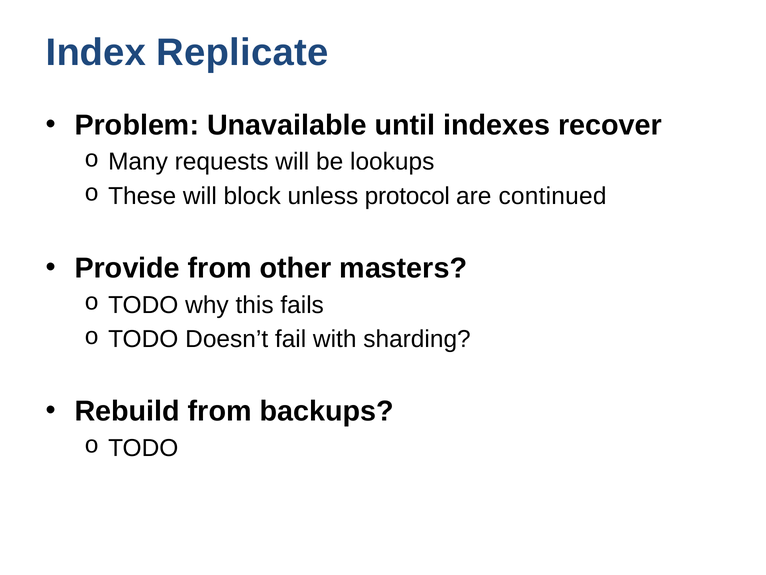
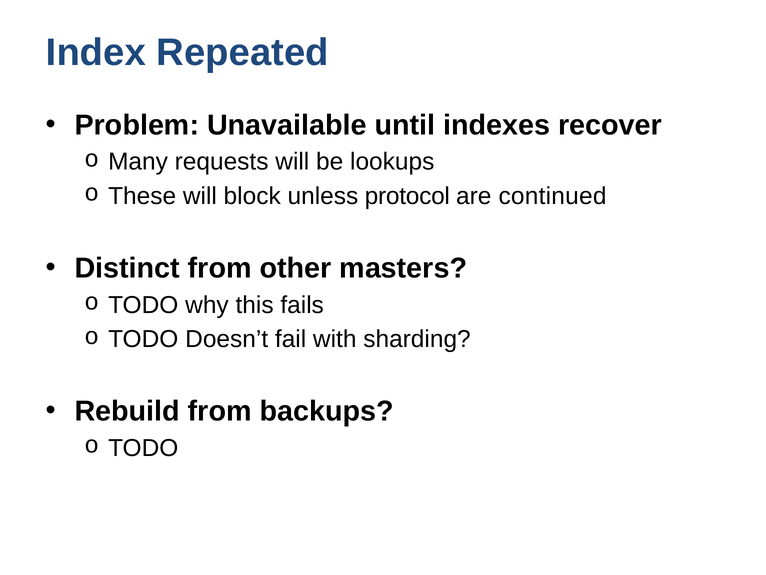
Replicate: Replicate -> Repeated (243, 52)
Provide: Provide -> Distinct (127, 268)
